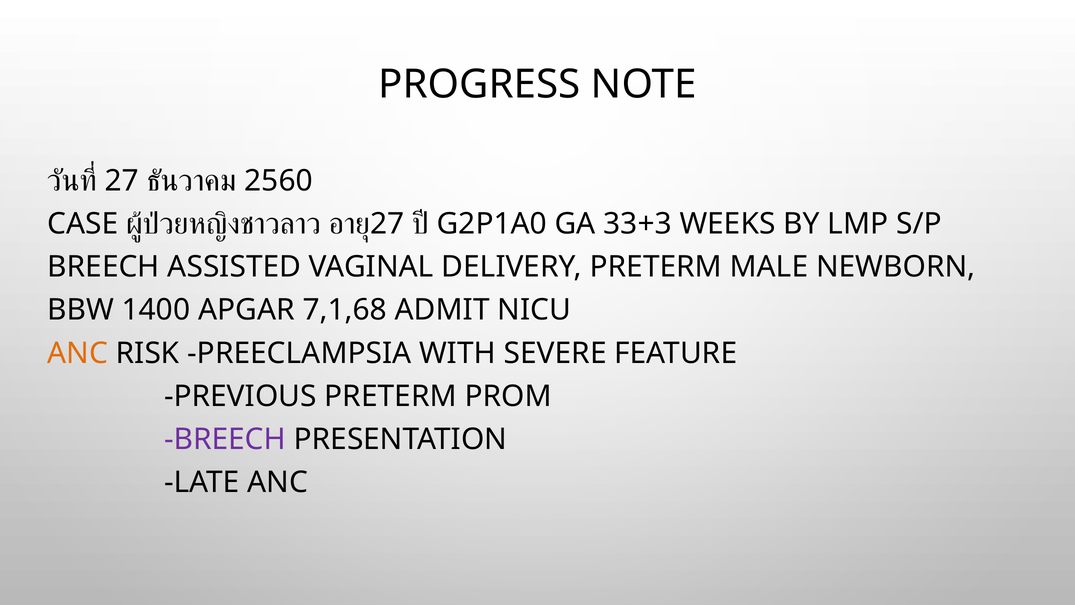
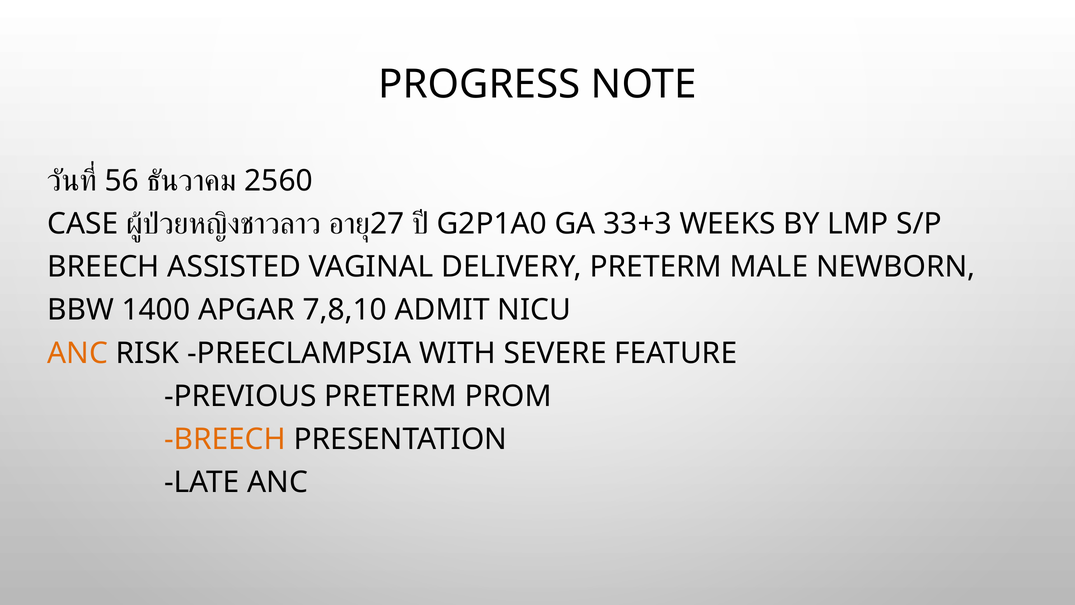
27: 27 -> 56 (122, 181)
7,1,68: 7,1,68 -> 7,8,10 (345, 310)
BREECH colour: purple -> orange (225, 439)
